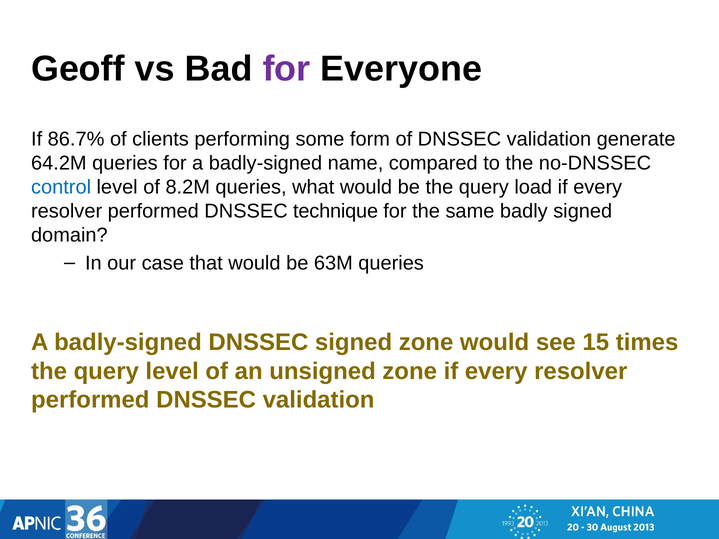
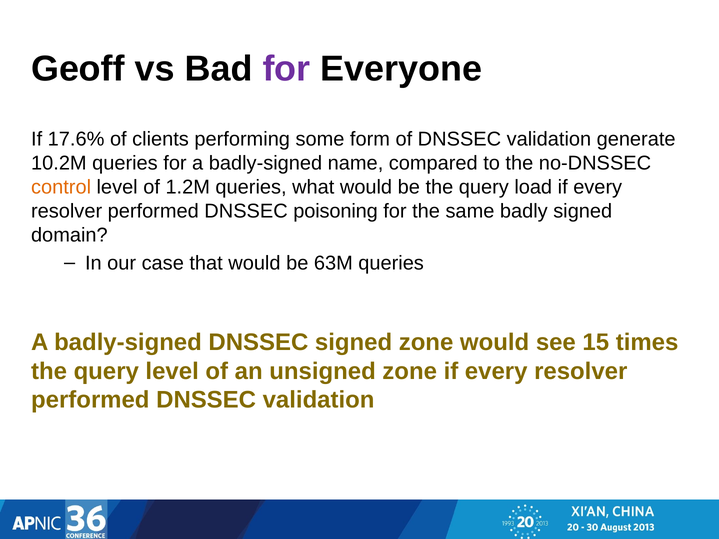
86.7%: 86.7% -> 17.6% (76, 139)
64.2M: 64.2M -> 10.2M (59, 163)
control colour: blue -> orange (61, 187)
8.2M: 8.2M -> 1.2M (188, 187)
technique: technique -> poisoning (336, 211)
